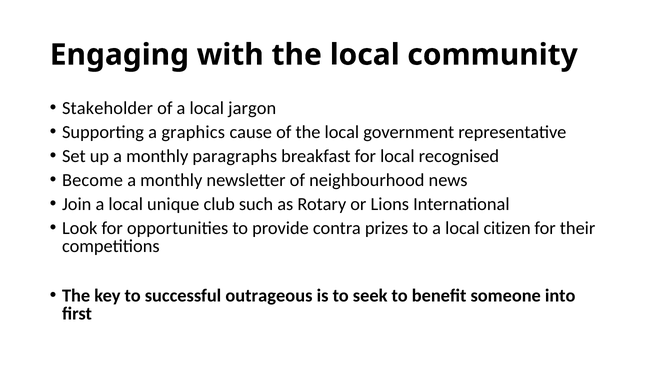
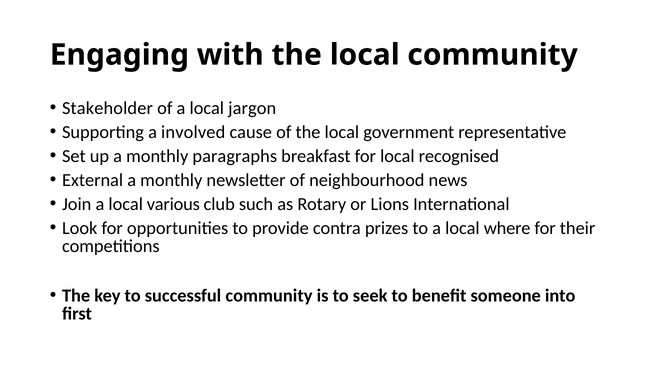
graphics: graphics -> involved (193, 132)
Become: Become -> External (93, 180)
unique: unique -> various (173, 204)
citizen: citizen -> where (507, 228)
successful outrageous: outrageous -> community (269, 296)
